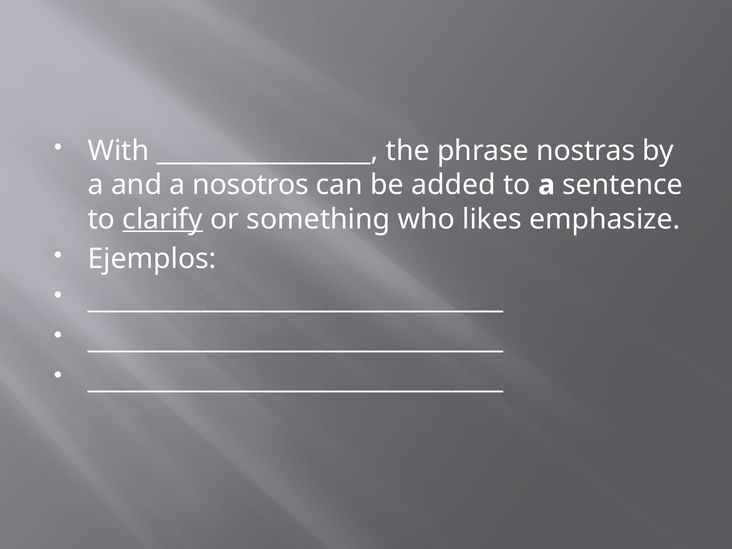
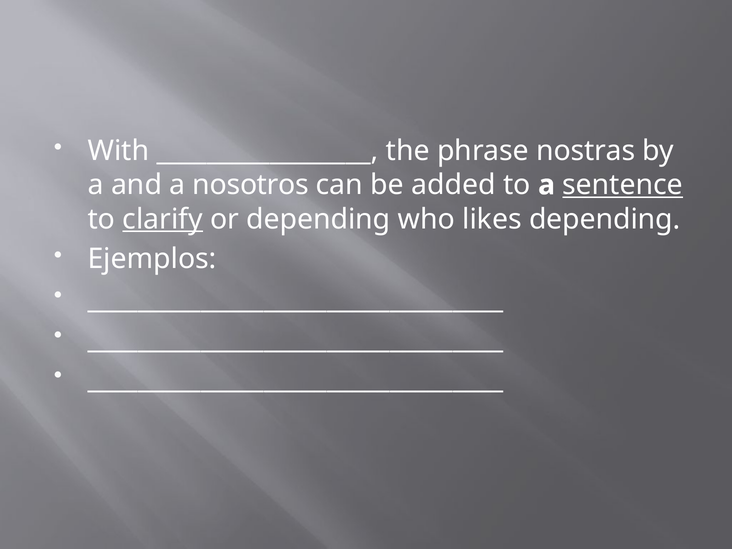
sentence underline: none -> present (623, 185)
or something: something -> depending (318, 219)
likes emphasize: emphasize -> depending (605, 219)
